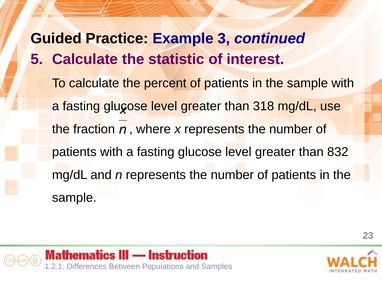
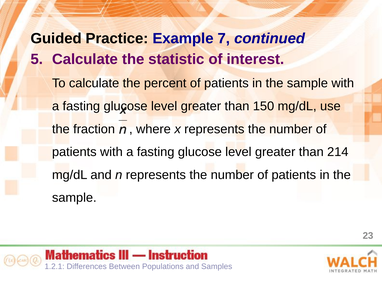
3: 3 -> 7 (224, 39)
318: 318 -> 150 (264, 106)
832: 832 -> 214 (338, 152)
